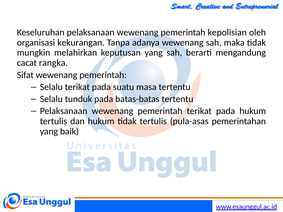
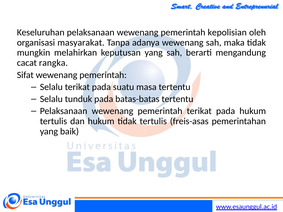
kekurangan: kekurangan -> masyarakat (81, 43)
pula-asas: pula-asas -> freis-asas (189, 121)
